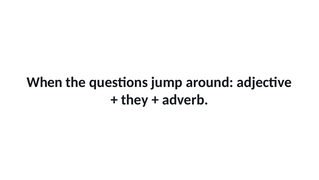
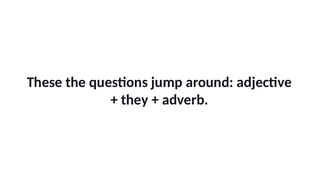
When: When -> These (45, 82)
